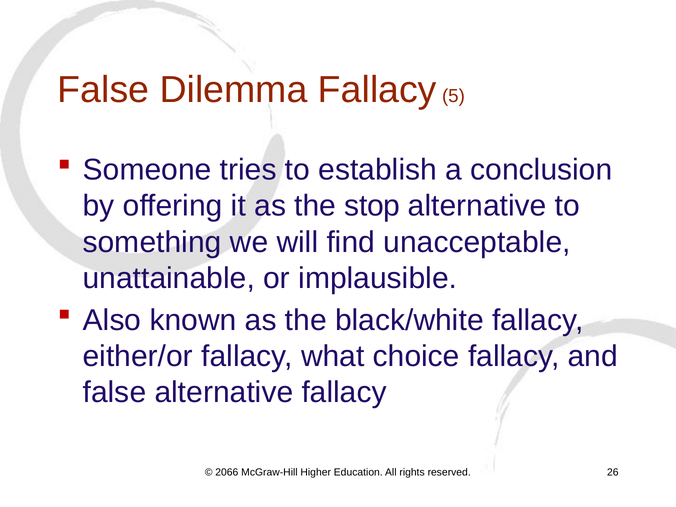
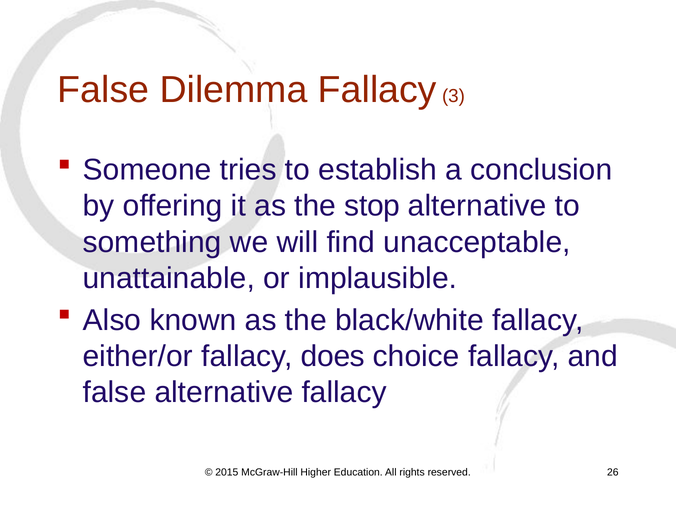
5: 5 -> 3 (453, 96)
what: what -> does (333, 356)
2066: 2066 -> 2015 (227, 472)
